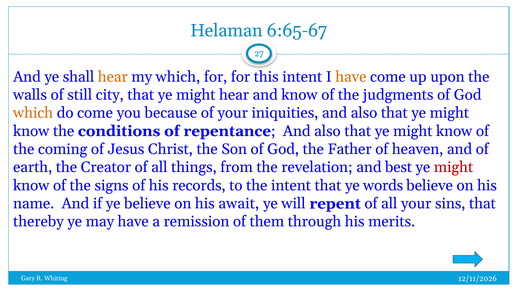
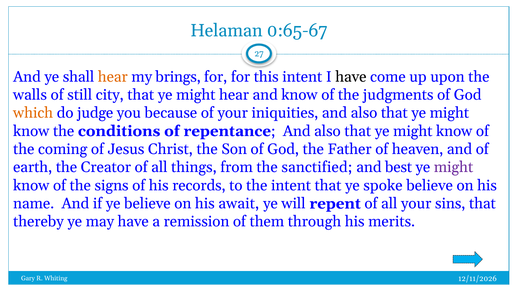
6:65-67: 6:65-67 -> 0:65-67 (297, 31)
my which: which -> brings (178, 77)
have colour: orange -> black (351, 77)
do come: come -> judge (95, 113)
revelation: revelation -> sanctified (317, 168)
might colour: red -> purple (454, 168)
words: words -> spoke (383, 186)
